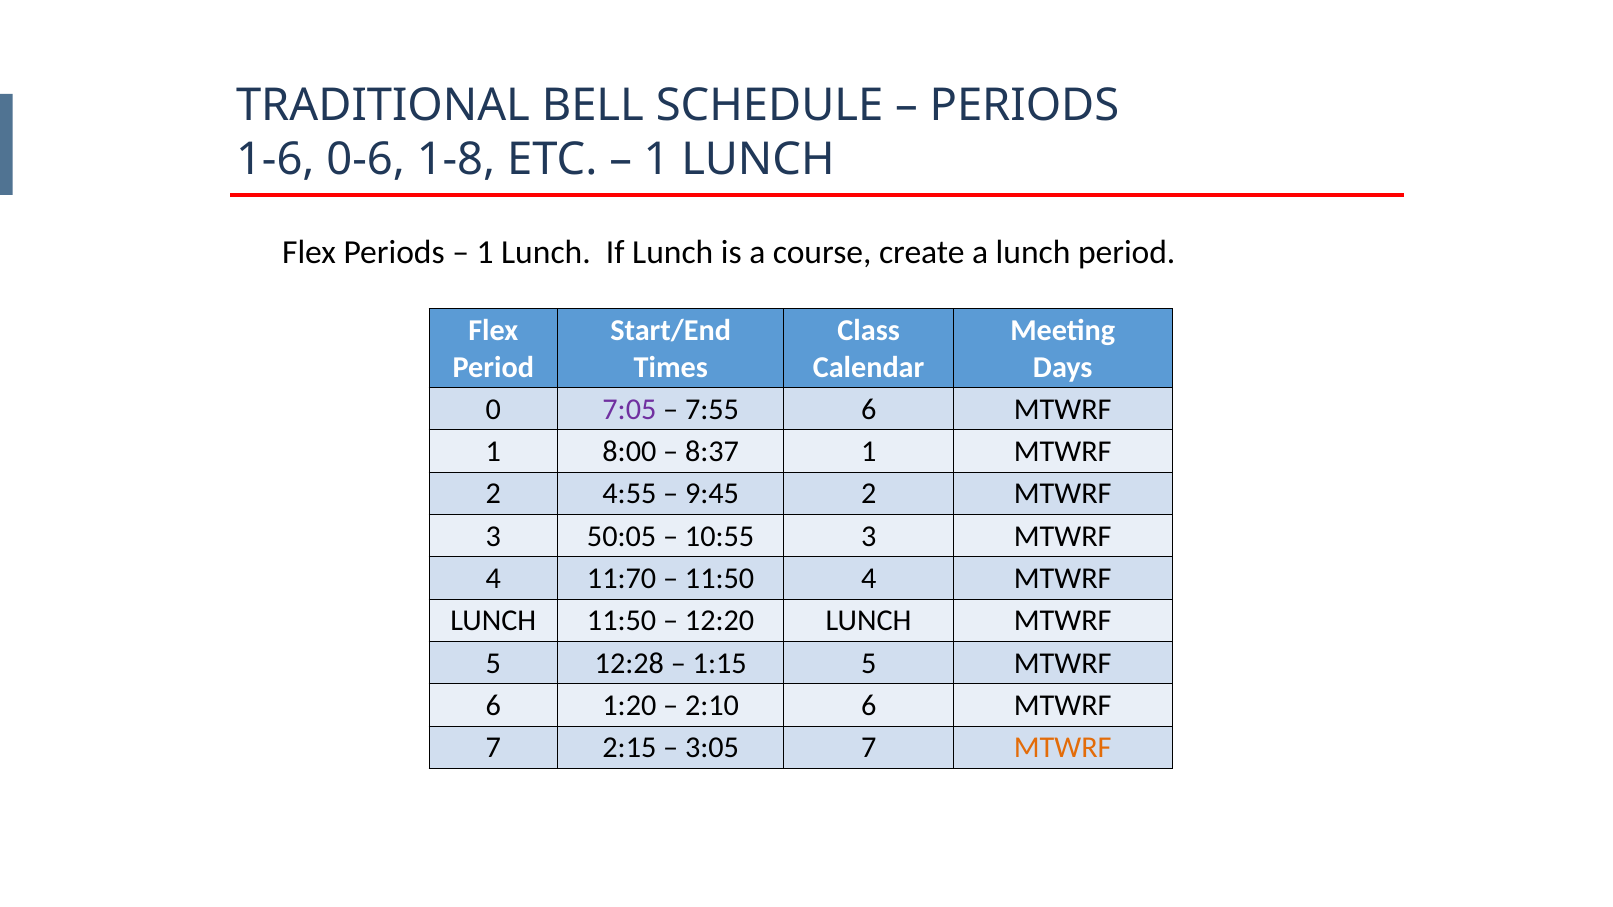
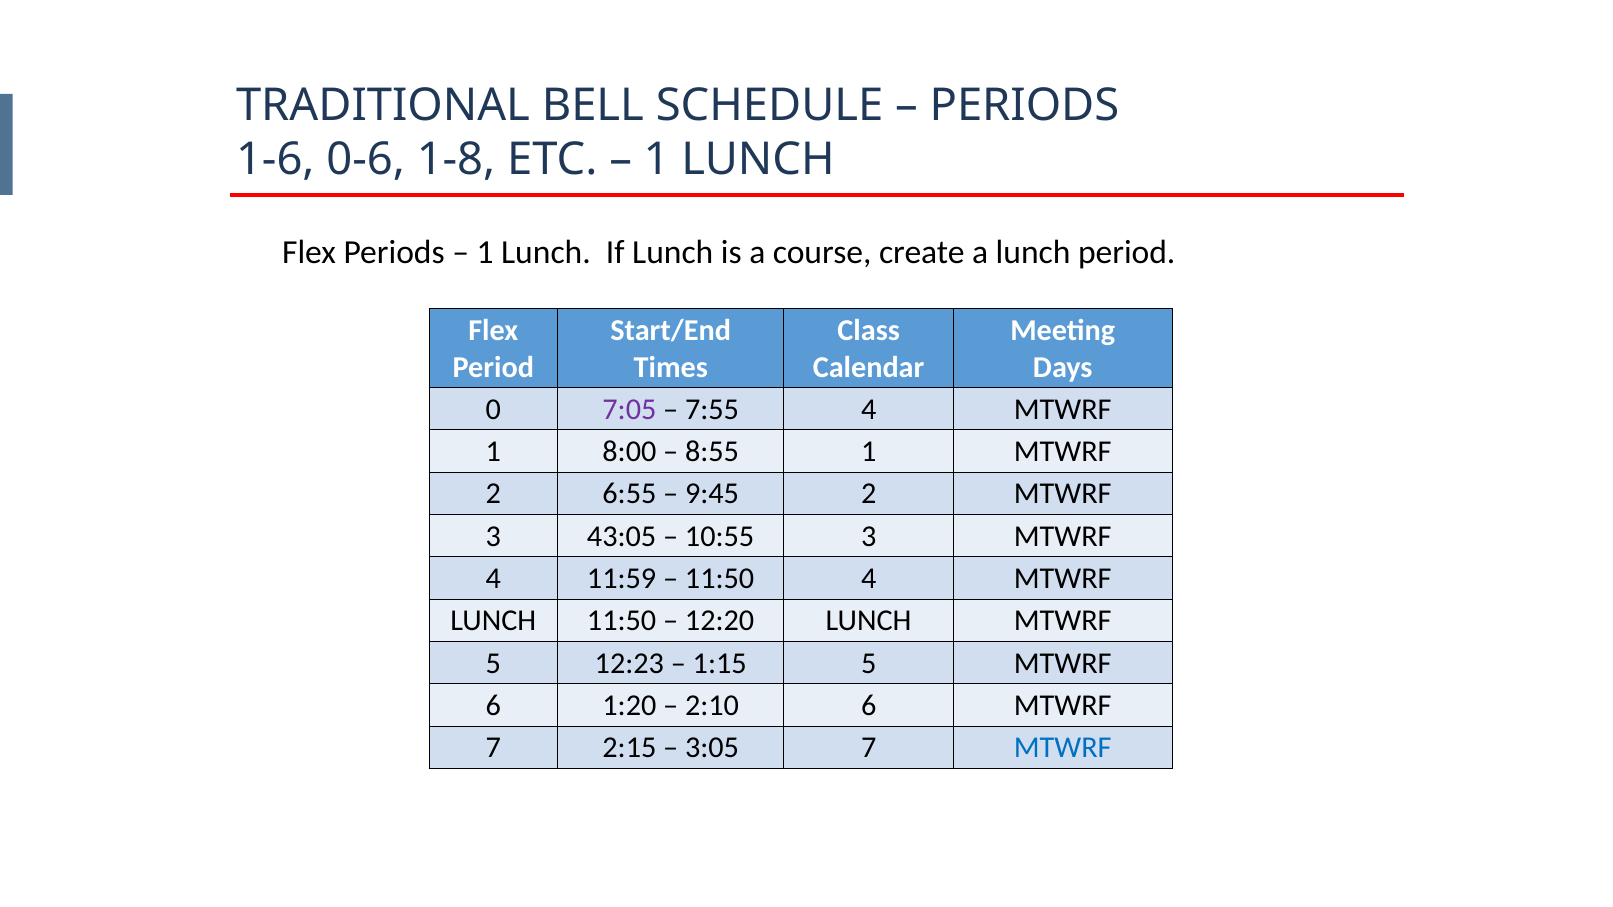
7:55 6: 6 -> 4 (869, 409)
8:37: 8:37 -> 8:55 (712, 452)
4:55: 4:55 -> 6:55 (629, 494)
50:05: 50:05 -> 43:05 (622, 536)
11:70: 11:70 -> 11:59 (622, 579)
12:28: 12:28 -> 12:23 (629, 664)
MTWRF colour: orange -> blue (1063, 748)
